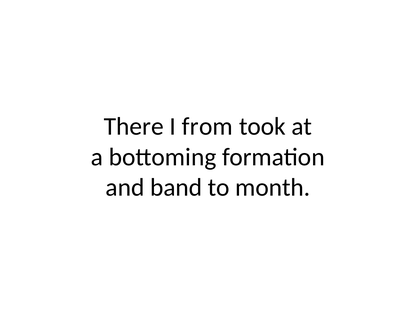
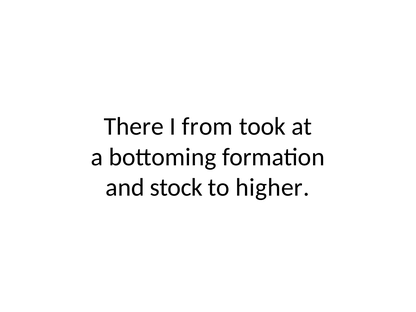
band: band -> stock (176, 188)
month: month -> higher (273, 188)
